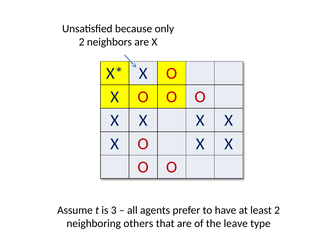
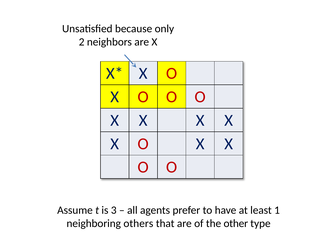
least 2: 2 -> 1 (277, 210)
leave: leave -> other (236, 224)
